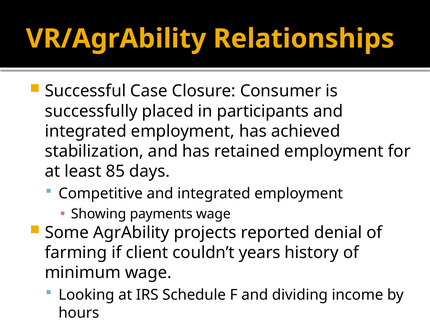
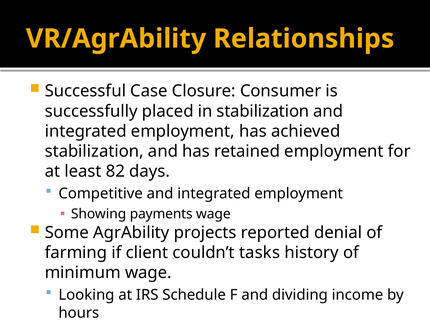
in participants: participants -> stabilization (263, 111)
85: 85 -> 82 (115, 171)
years: years -> tasks (260, 252)
